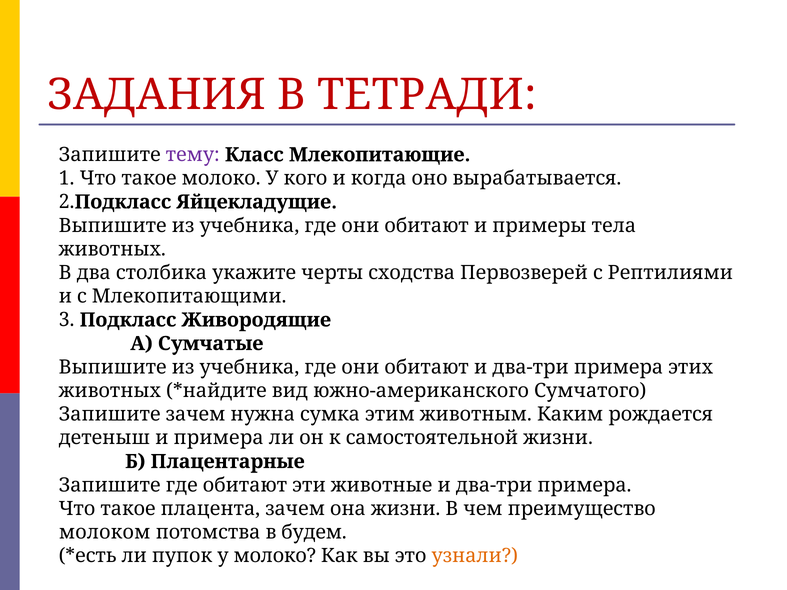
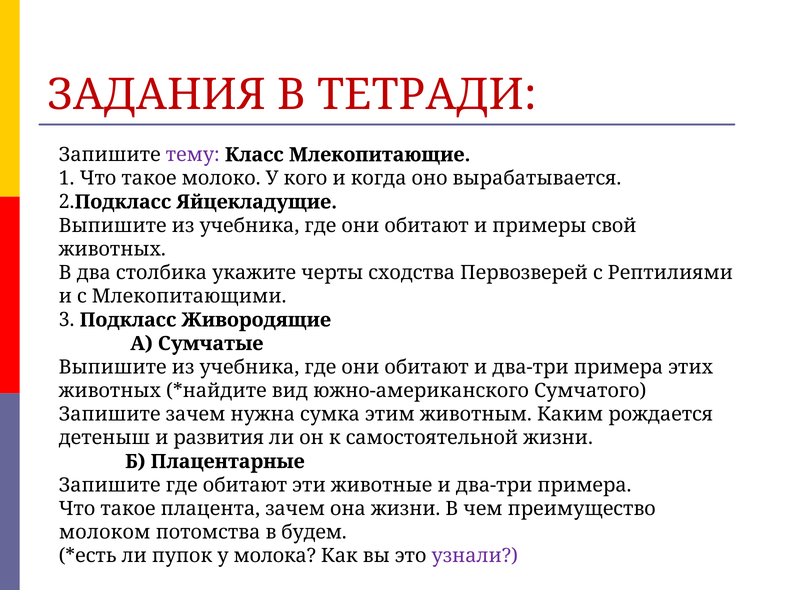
тела: тела -> свой (614, 226)
и примера: примера -> развития (219, 438)
у молоко: молоко -> молока (275, 556)
узнали colour: orange -> purple (475, 556)
